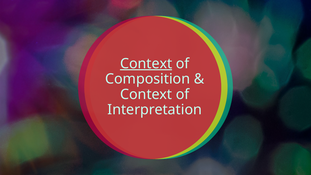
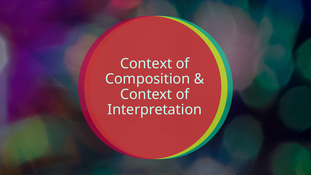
Context underline: present -> none (146, 64)
